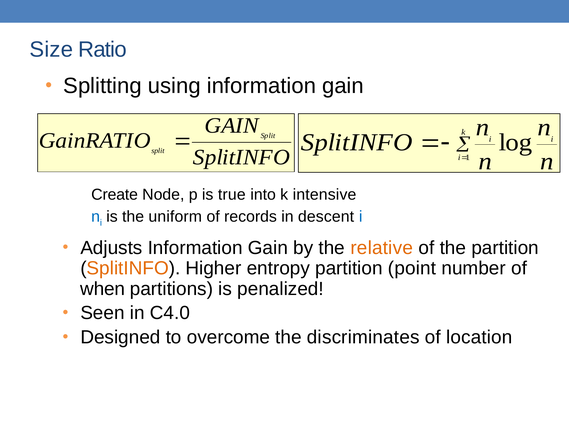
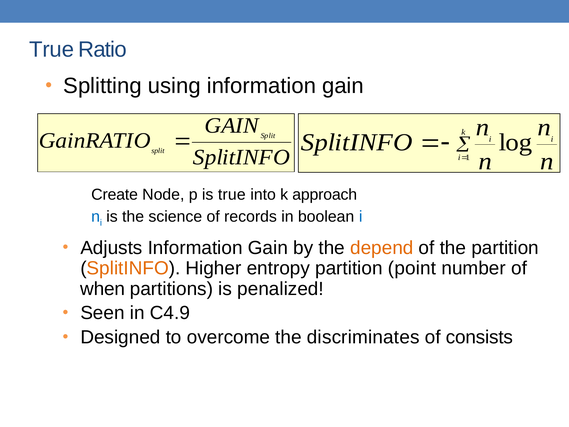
Size: Size -> True (52, 50)
intensive: intensive -> approach (325, 194)
uniform: uniform -> science (175, 217)
descent: descent -> boolean (326, 217)
relative: relative -> depend (382, 248)
C4.0: C4.0 -> C4.9 (170, 313)
location: location -> consists (479, 337)
